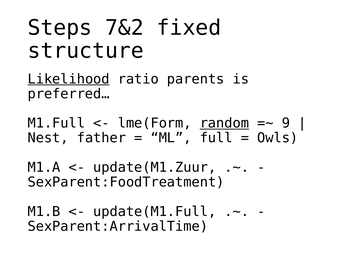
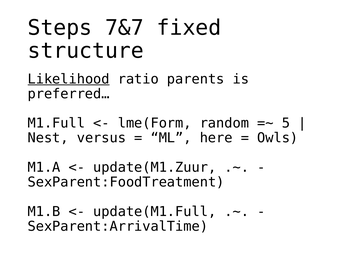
7&2: 7&2 -> 7&7 (124, 28)
random underline: present -> none (224, 123)
9: 9 -> 5 (286, 123)
father: father -> versus (101, 138)
full: full -> here (216, 138)
